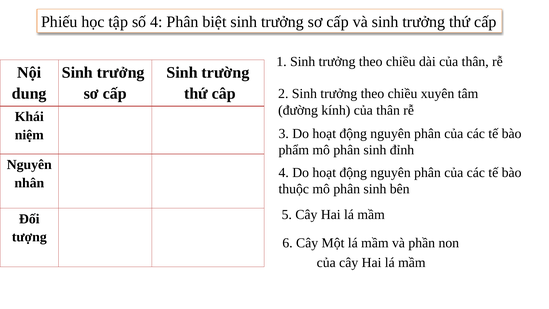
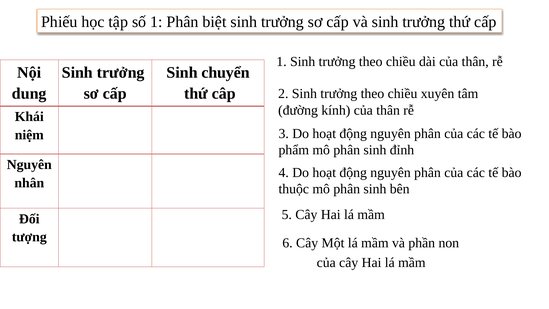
số 4: 4 -> 1 (156, 22)
trường: trường -> chuyển (226, 72)
